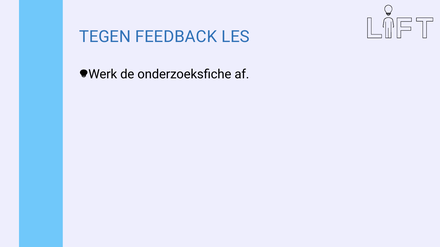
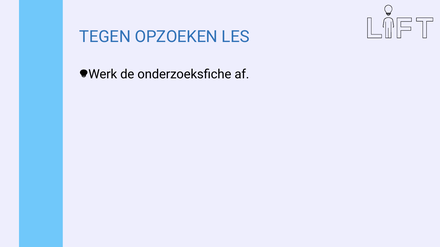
FEEDBACK: FEEDBACK -> OPZOEKEN (176, 37)
